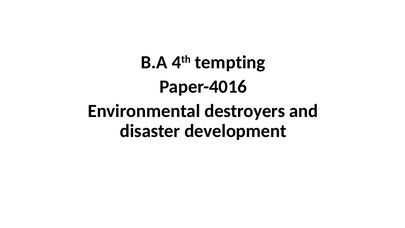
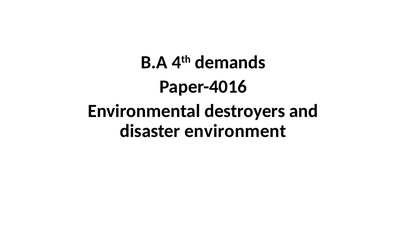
tempting: tempting -> demands (230, 62)
development: development -> environment (235, 131)
